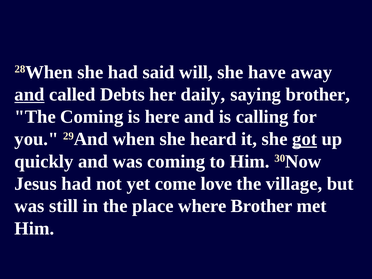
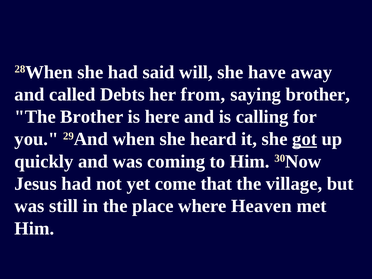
and underline: present -> none (29, 94)
daily: daily -> from (203, 94)
The Coming: Coming -> Brother (92, 117)
love: love -> that (216, 184)
where Brother: Brother -> Heaven (261, 206)
